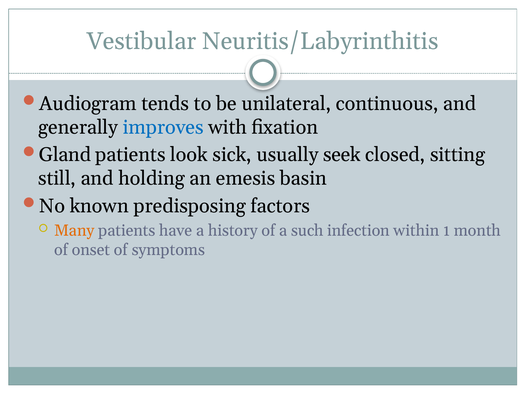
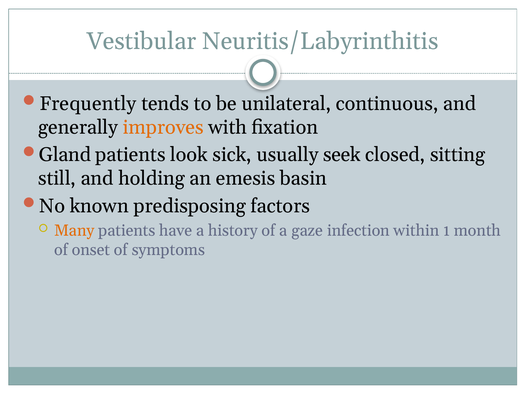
Audiogram: Audiogram -> Frequently (88, 104)
improves colour: blue -> orange (163, 127)
such: such -> gaze (307, 231)
